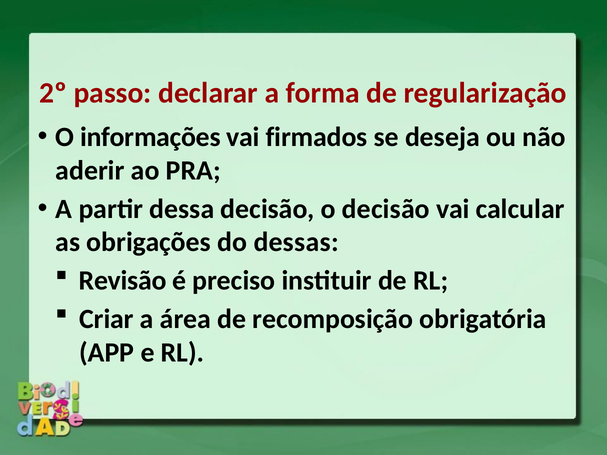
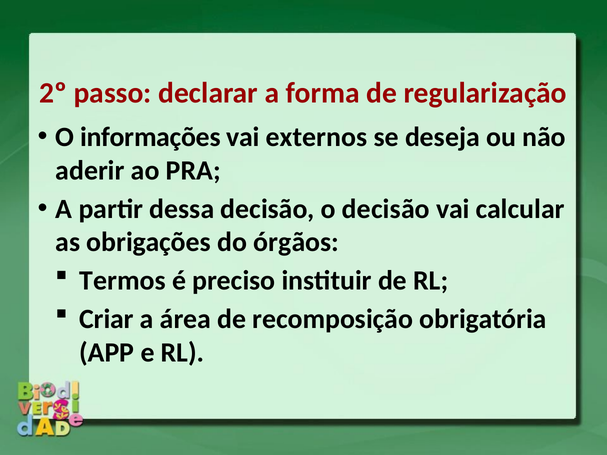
firmados: firmados -> externos (317, 137)
dessas: dessas -> órgãos (296, 242)
Revisão: Revisão -> Termos (123, 281)
